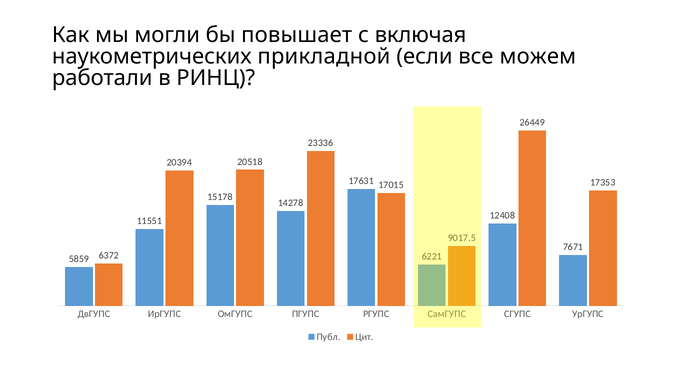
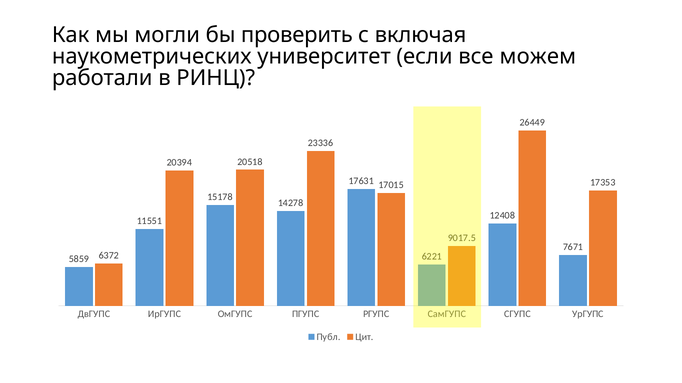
повышает: повышает -> проверить (297, 35)
прикладной: прикладной -> университет (324, 57)
